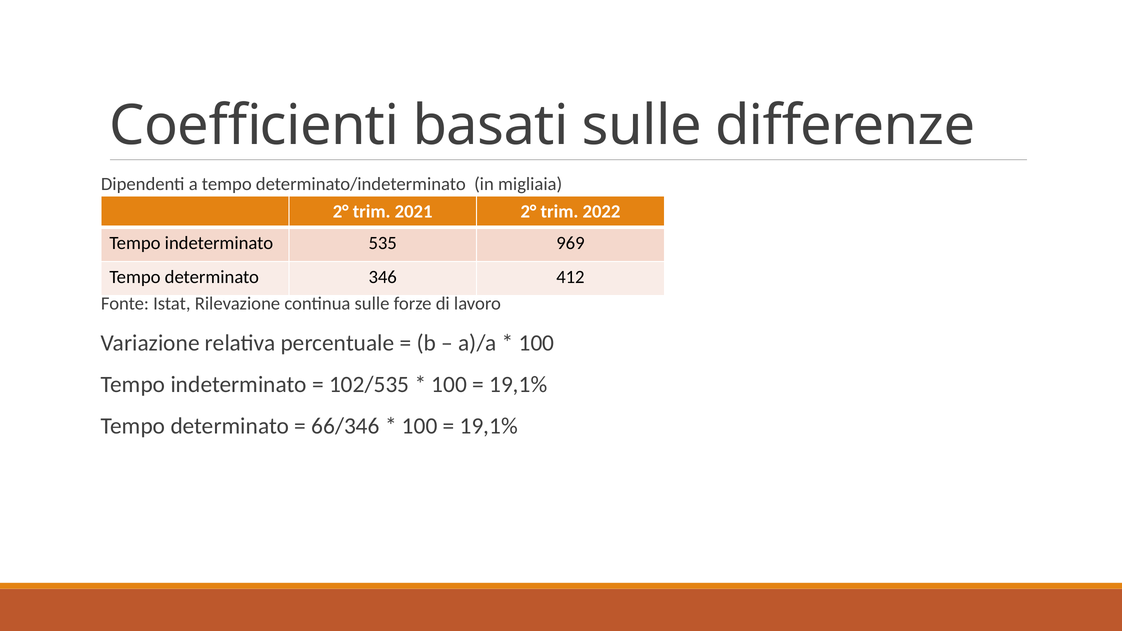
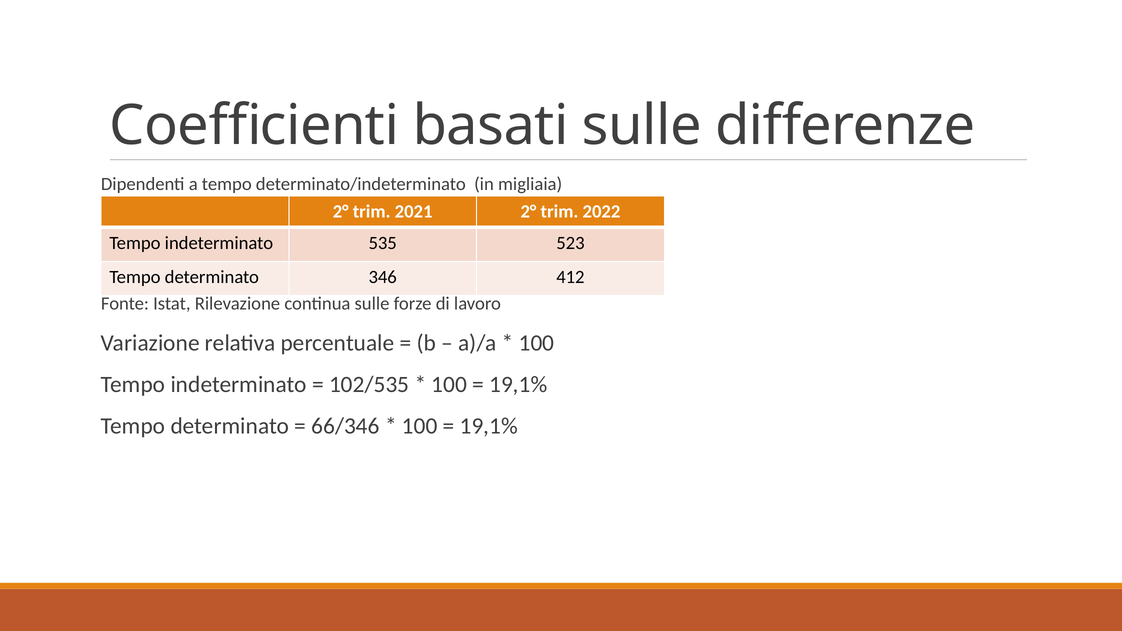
969: 969 -> 523 (570, 243)
